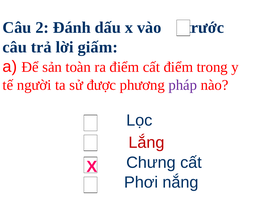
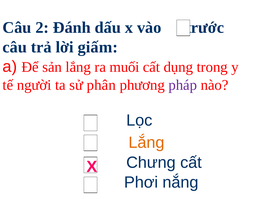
sản toàn: toàn -> lắng (78, 67)
ra điểm: điểm -> muối (124, 67)
cất điểm: điểm -> dụng (178, 67)
được: được -> phân (101, 85)
Lắng colour: red -> orange (146, 142)
